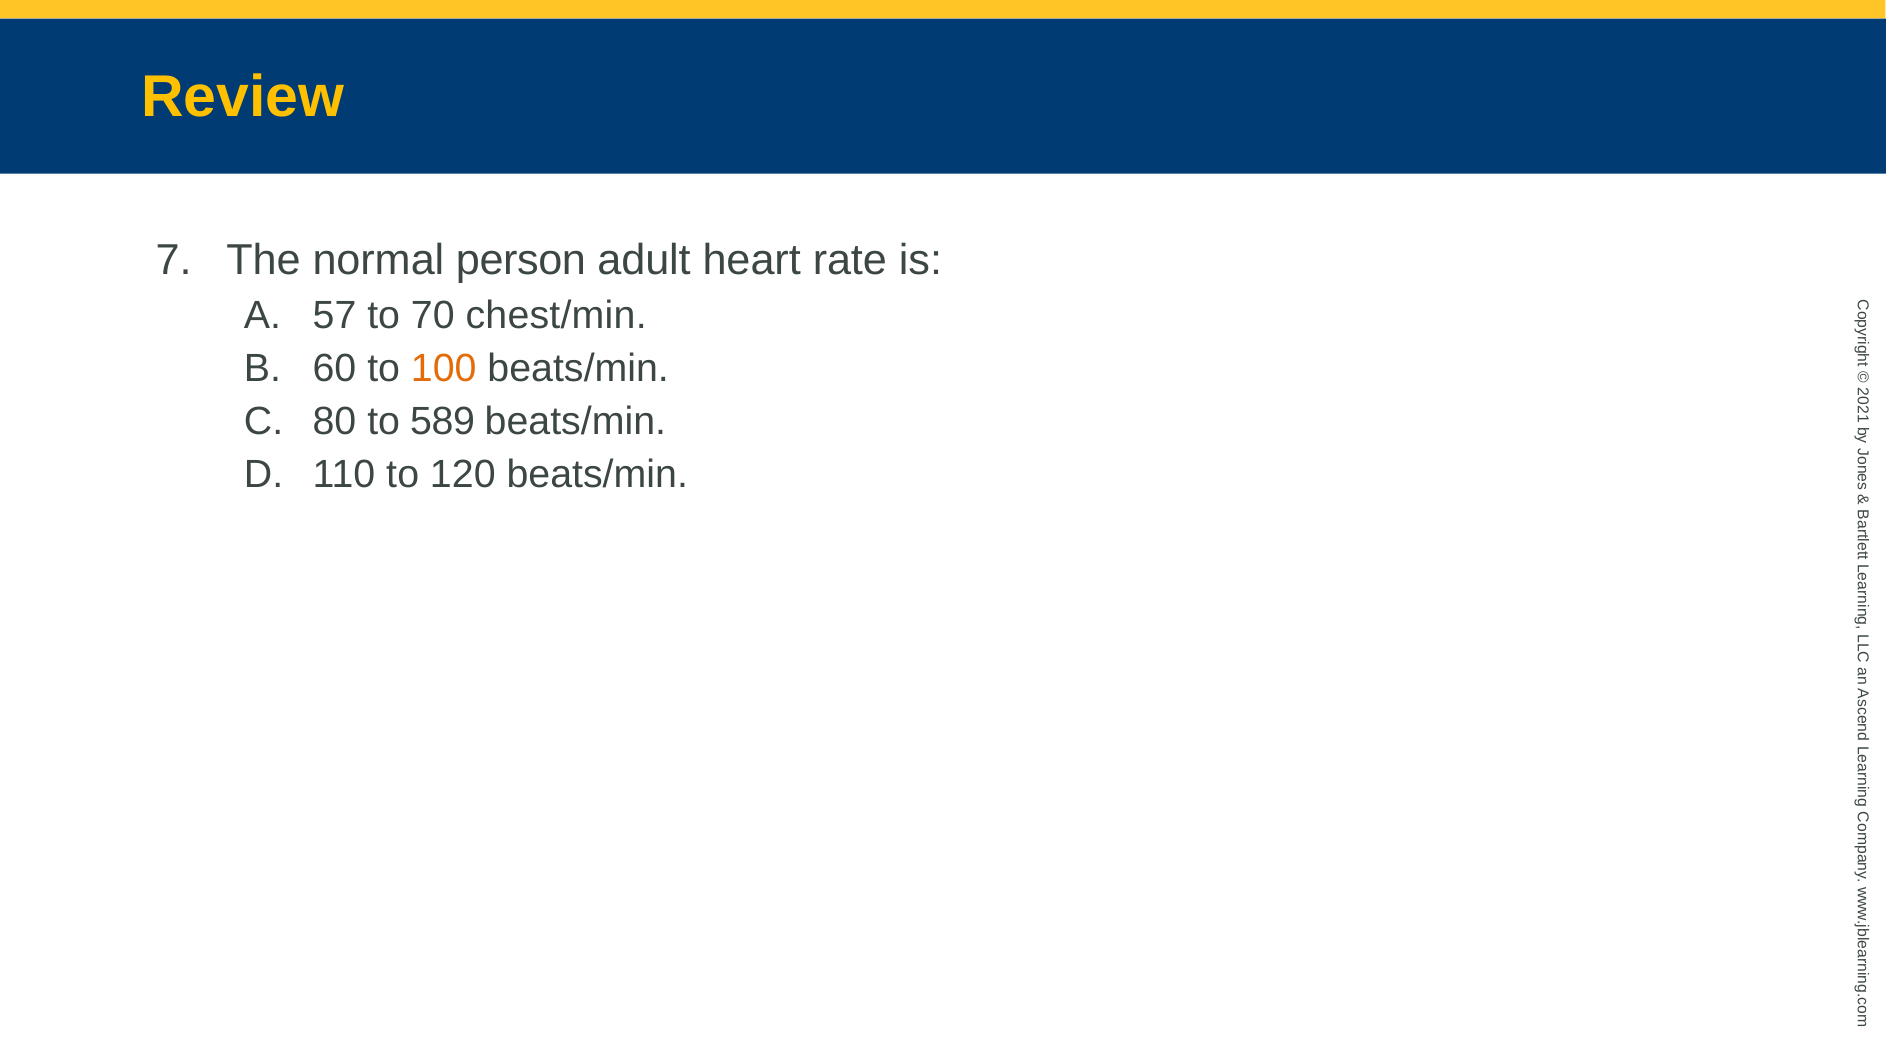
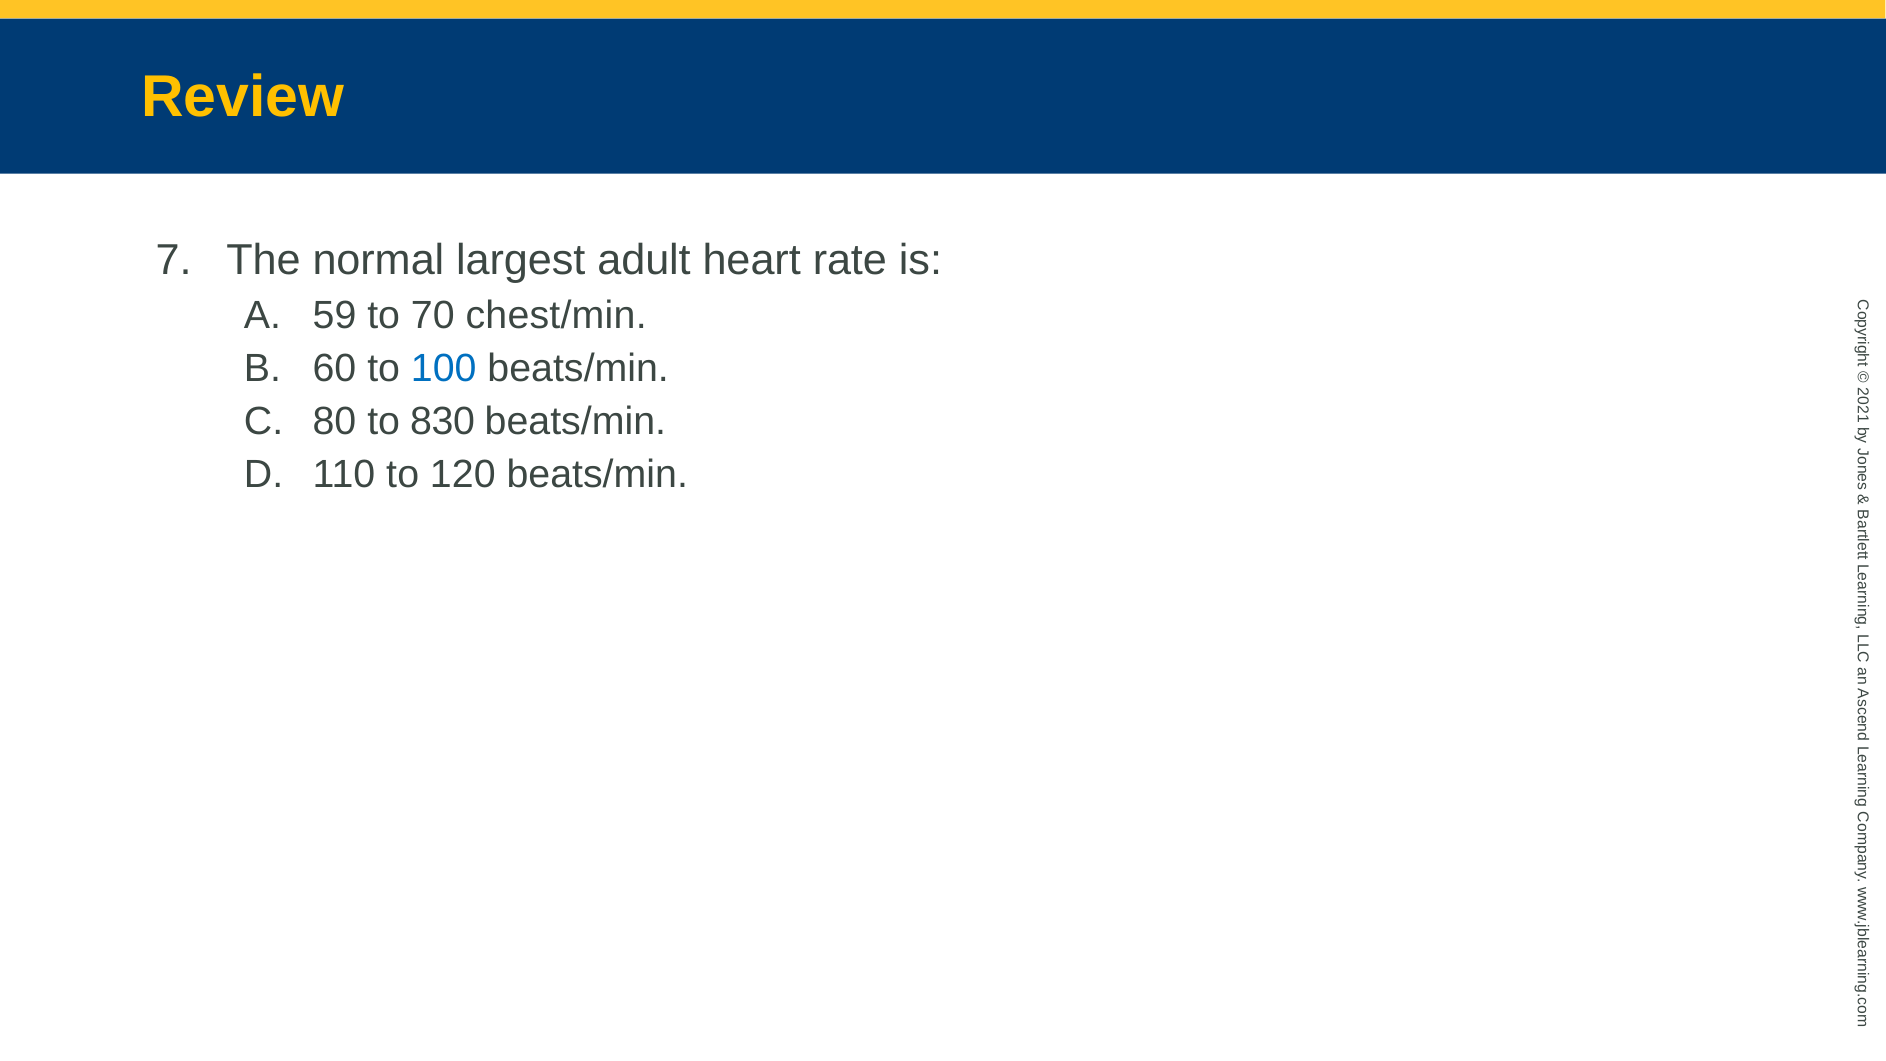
person: person -> largest (521, 260)
57: 57 -> 59 (335, 315)
100 colour: orange -> blue (444, 368)
589: 589 -> 830 (443, 421)
